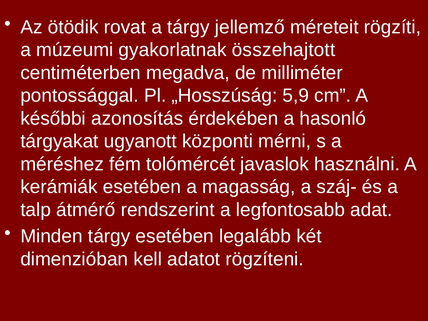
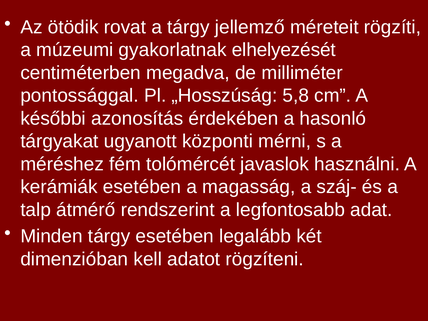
összehajtott: összehajtott -> elhelyezését (284, 50)
5,9: 5,9 -> 5,8 (296, 96)
